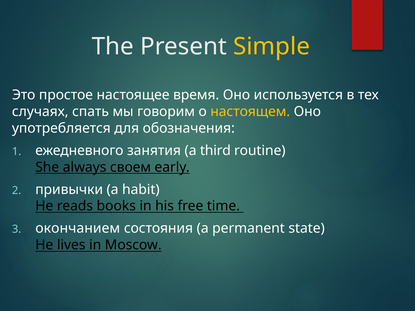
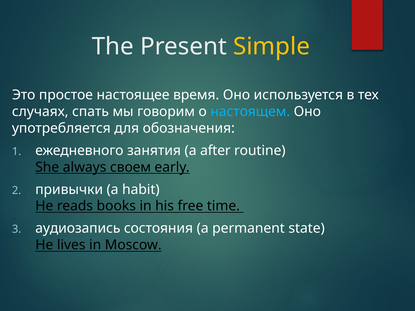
настоящем colour: yellow -> light blue (250, 112)
third: third -> after (215, 151)
окончанием: окончанием -> аудиозапись (78, 229)
